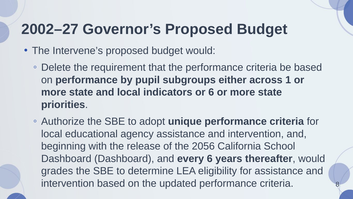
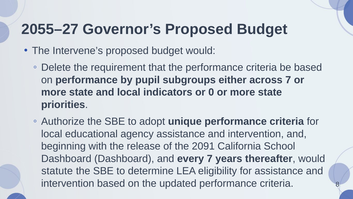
2002–27: 2002–27 -> 2055–27 (50, 29)
across 1: 1 -> 7 (288, 80)
or 6: 6 -> 0 (211, 92)
2056: 2056 -> 2091 (203, 146)
every 6: 6 -> 7 (210, 158)
grades: grades -> statute (57, 171)
